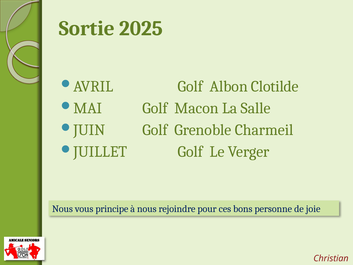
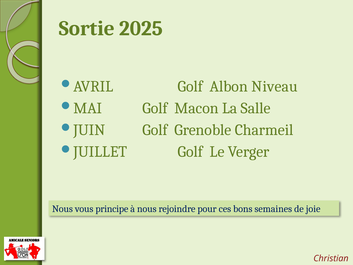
Clotilde: Clotilde -> Niveau (275, 86)
personne: personne -> semaines (273, 209)
